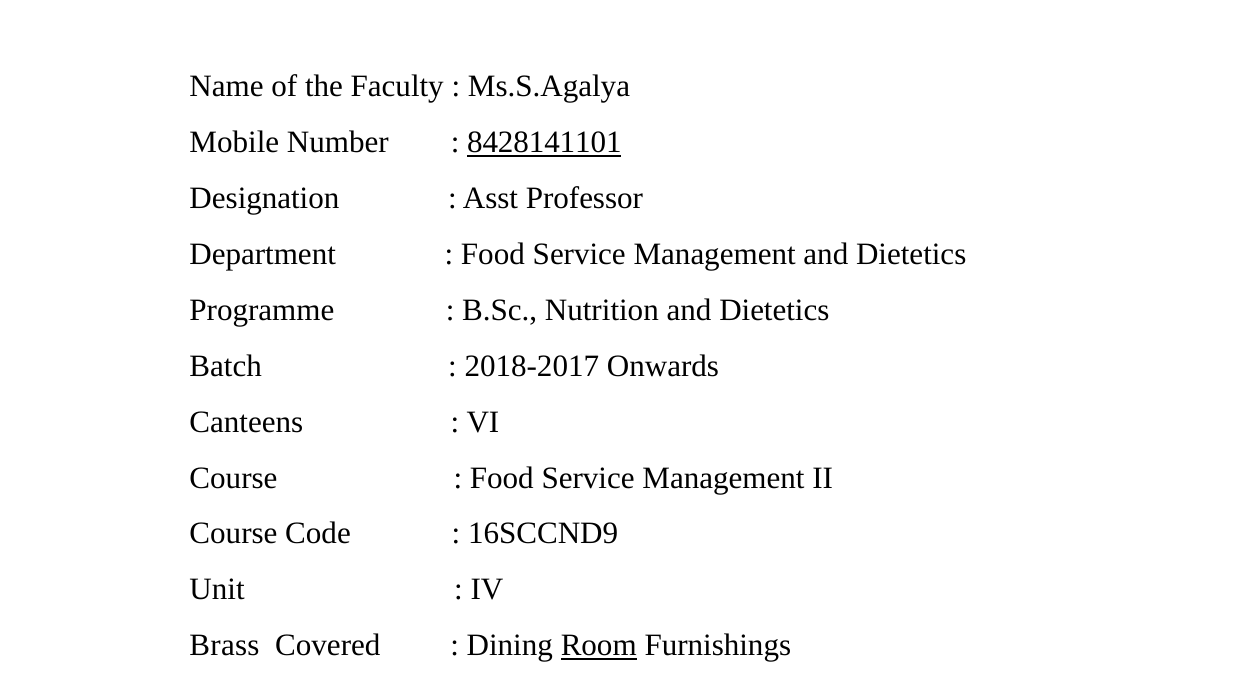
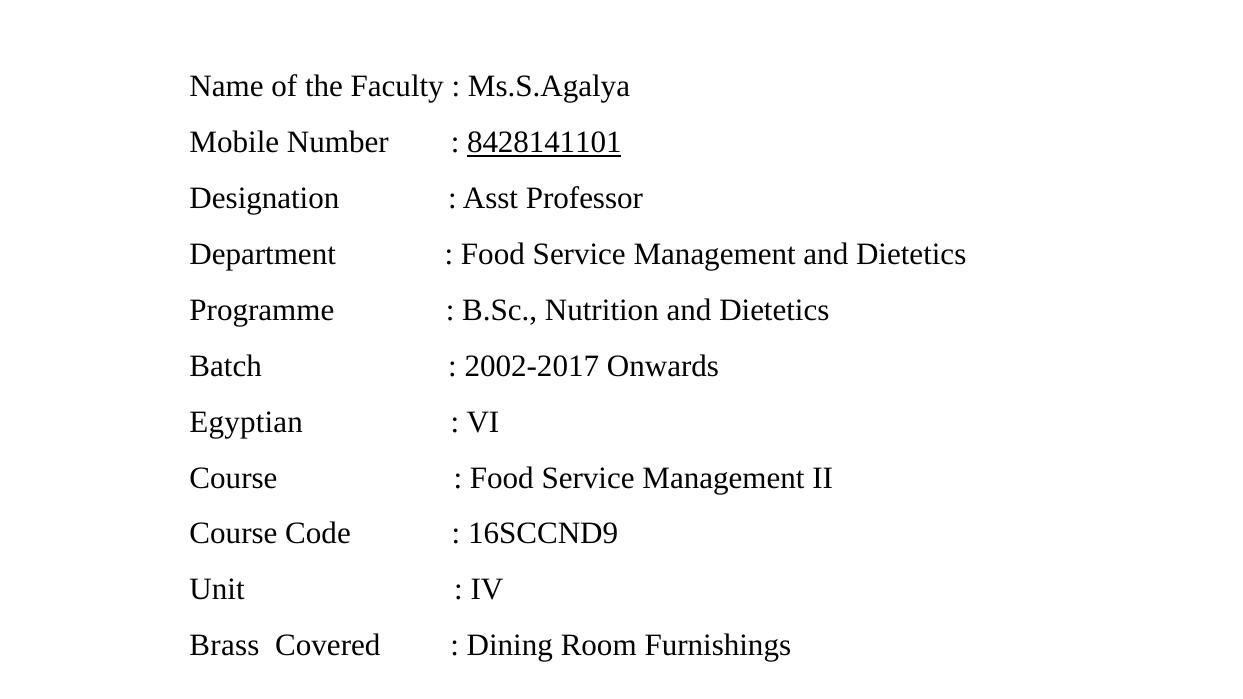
2018-2017: 2018-2017 -> 2002-2017 (532, 366)
Canteens: Canteens -> Egyptian (246, 422)
Room underline: present -> none (599, 646)
